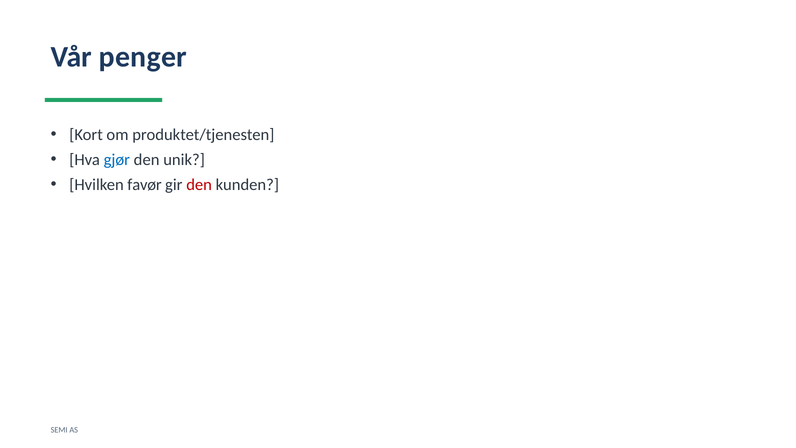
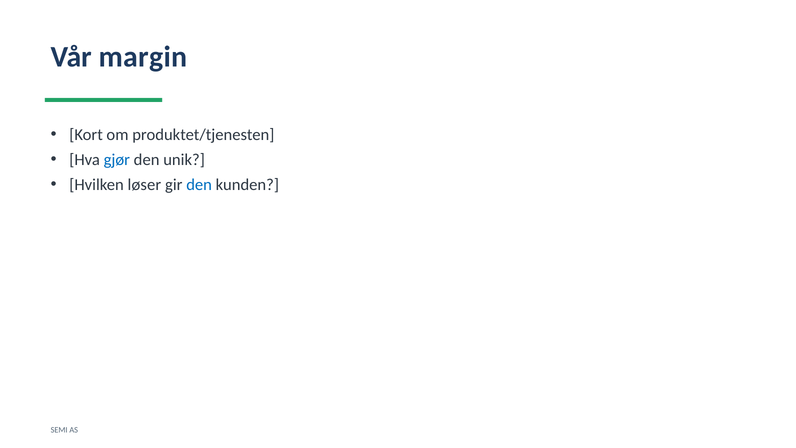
penger: penger -> margin (143, 57)
favør: favør -> løser (144, 185)
den colour: red -> blue (199, 185)
